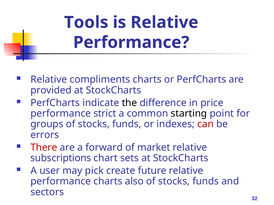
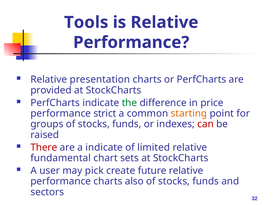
compliments: compliments -> presentation (100, 80)
the colour: black -> green (129, 103)
starting colour: black -> orange (189, 114)
errors: errors -> raised (45, 135)
a forward: forward -> indicate (104, 148)
market: market -> limited (154, 148)
subscriptions: subscriptions -> fundamental (61, 158)
